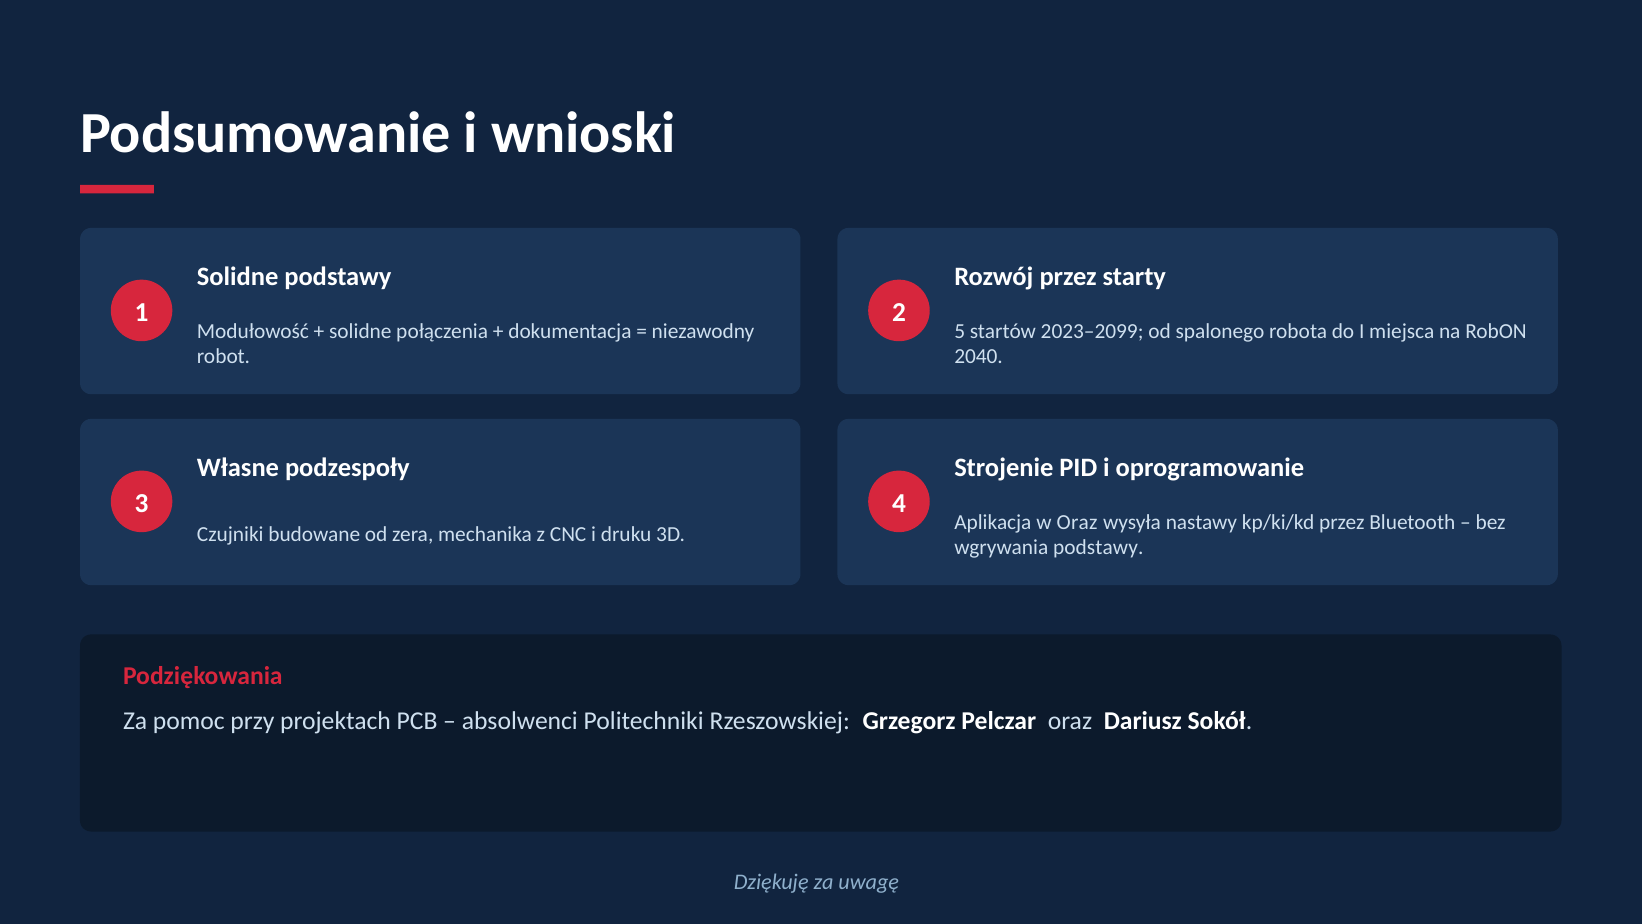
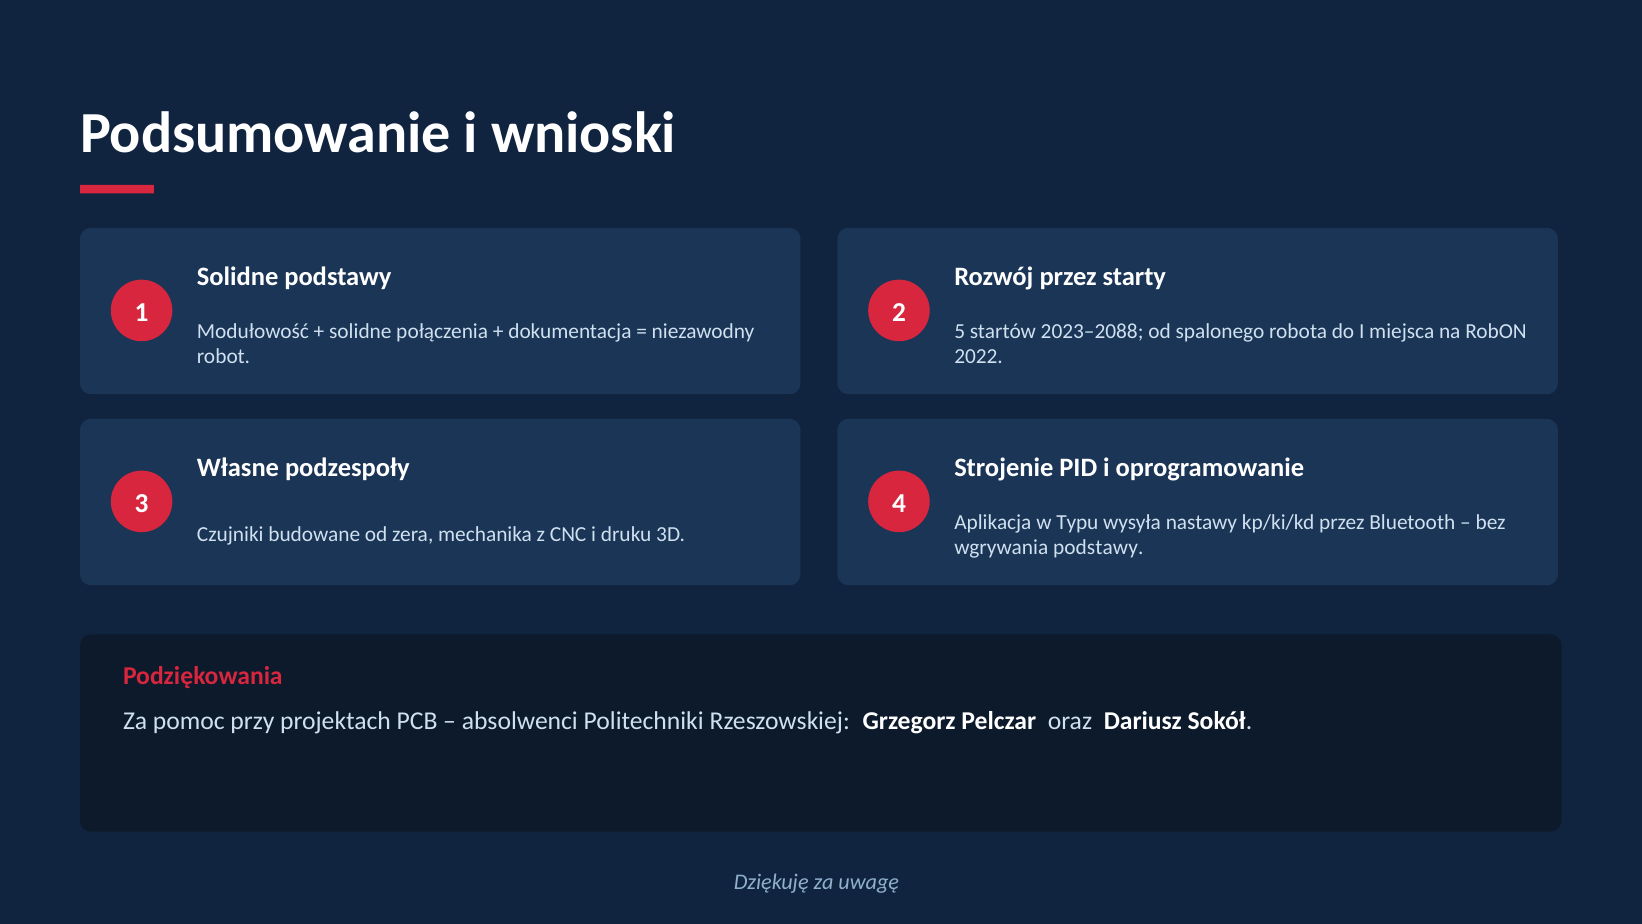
2023–2099: 2023–2099 -> 2023–2088 (1092, 331)
2040: 2040 -> 2022 (979, 357)
w Oraz: Oraz -> Typu (1077, 522)
